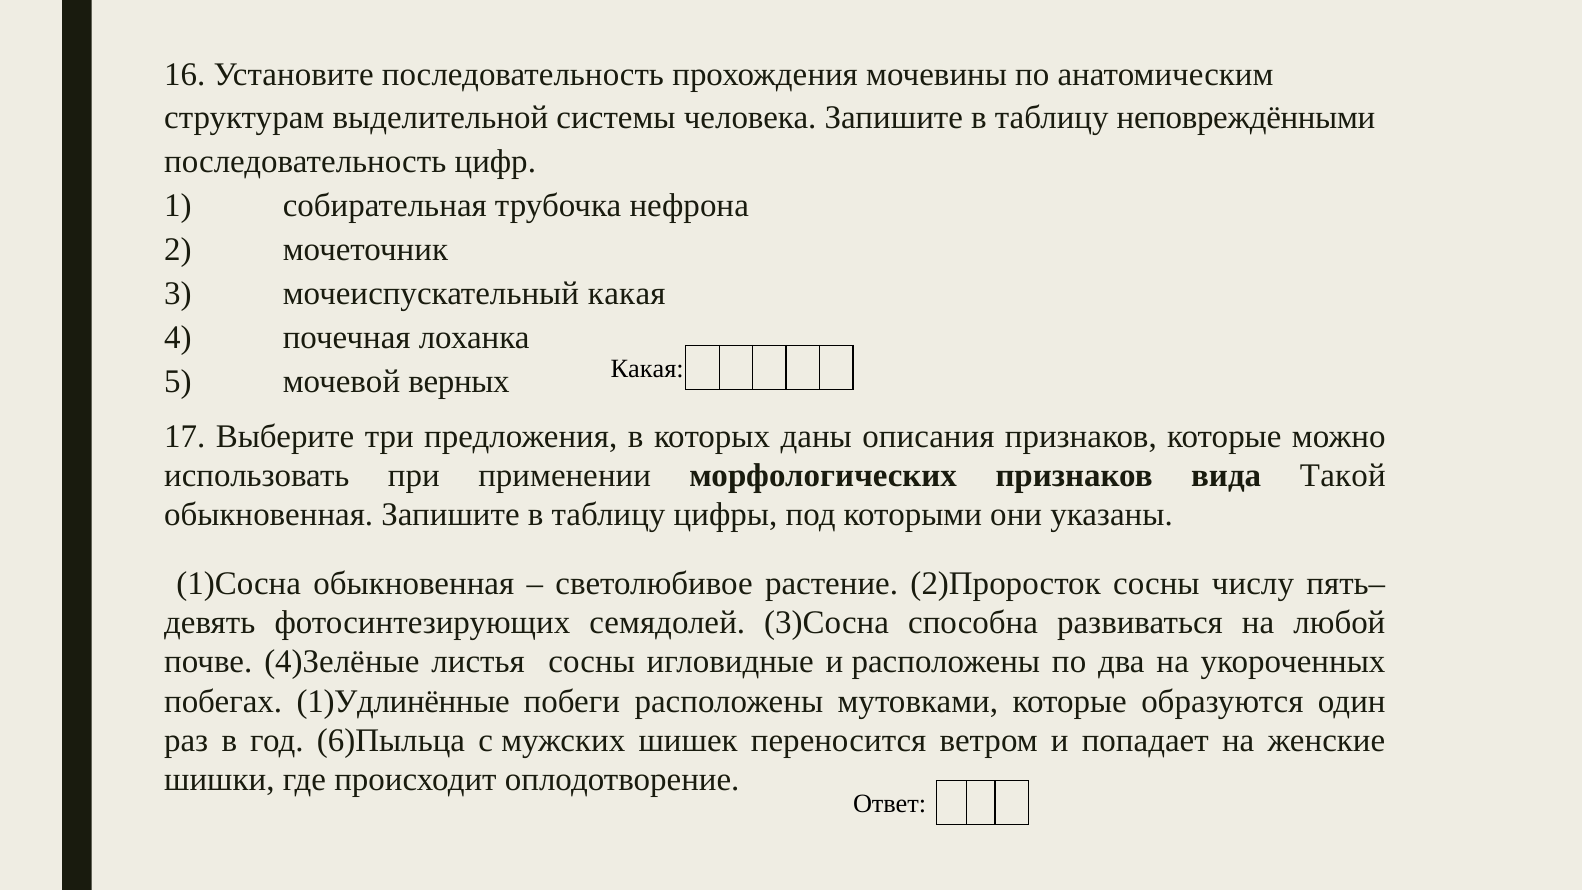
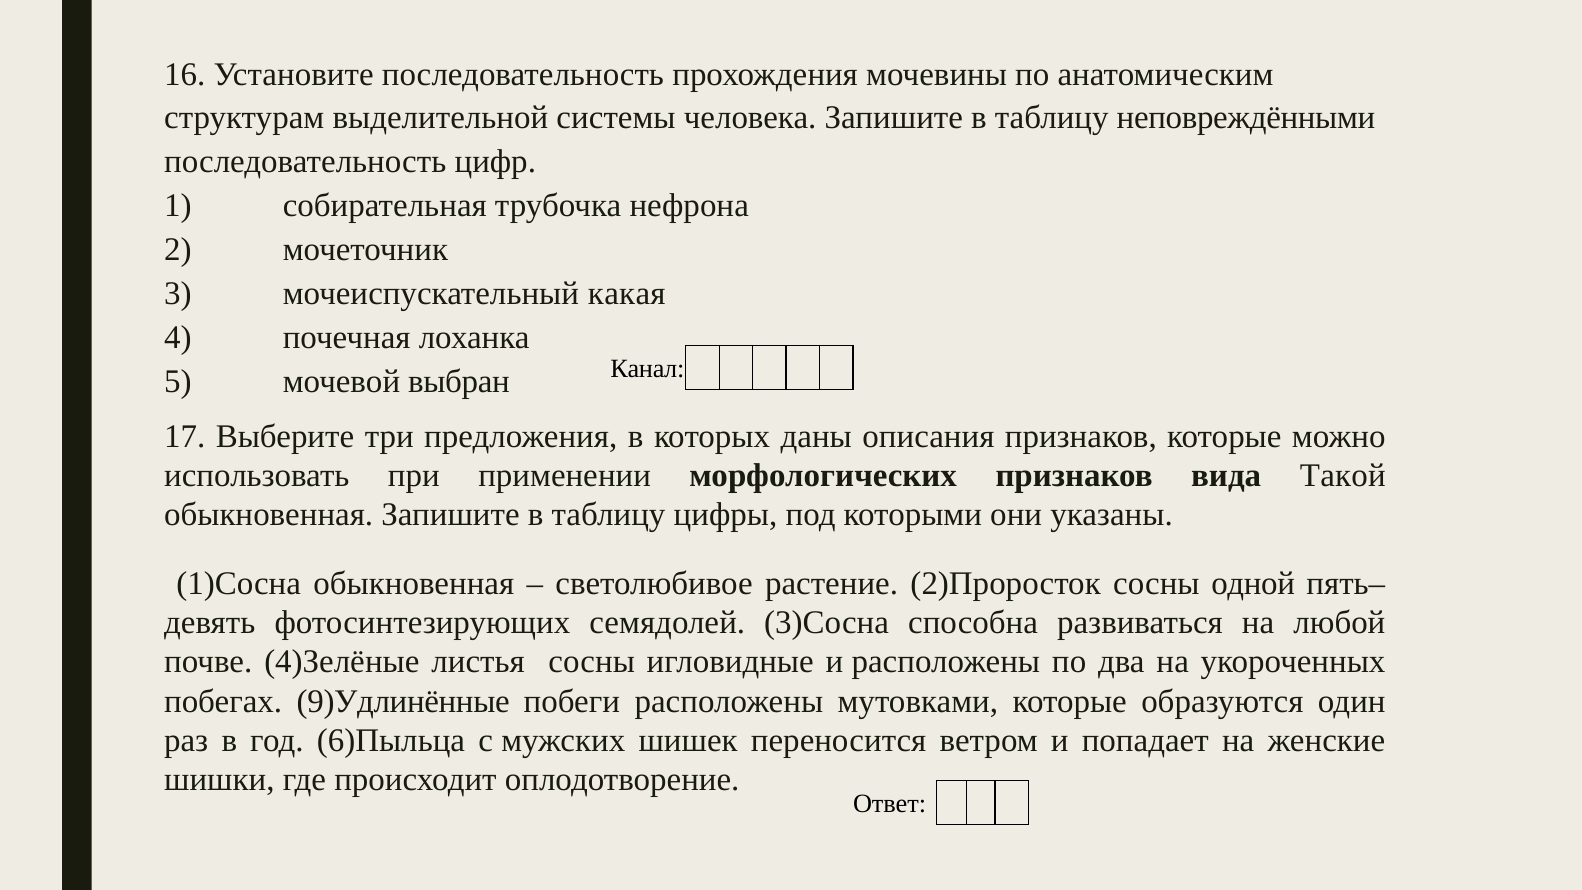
Какая: Какая -> Канал (647, 369)
верных: верных -> выбран (459, 381)
числу: числу -> одной (1253, 584)
1)Удлинённые: 1)Удлинённые -> 9)Удлинённые (403, 701)
